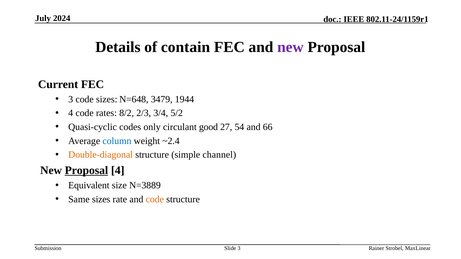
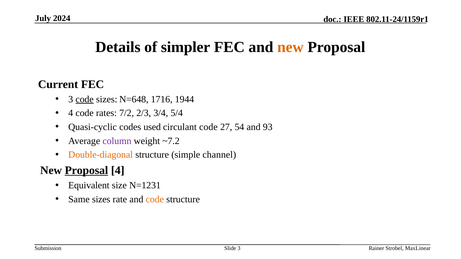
contain: contain -> simpler (186, 47)
new colour: purple -> orange (290, 47)
code underline: none -> present (85, 99)
3479: 3479 -> 1716 (162, 99)
8/2: 8/2 -> 7/2 (127, 113)
5/2: 5/2 -> 5/4 (177, 113)
only: only -> used (152, 127)
circulant good: good -> code (208, 127)
66: 66 -> 93 (268, 127)
column colour: blue -> purple (117, 141)
~2.4: ~2.4 -> ~7.2 (171, 141)
N=3889: N=3889 -> N=1231 (145, 186)
